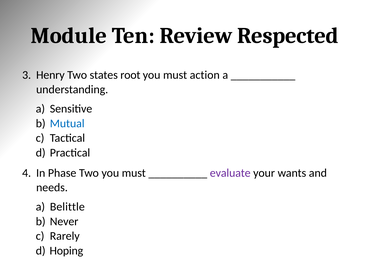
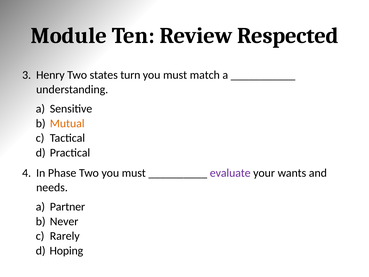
root: root -> turn (130, 75)
action: action -> match (205, 75)
Mutual colour: blue -> orange (67, 123)
Belittle: Belittle -> Partner (67, 207)
